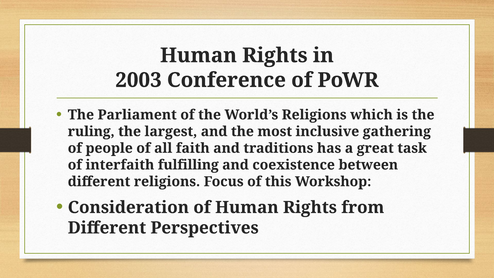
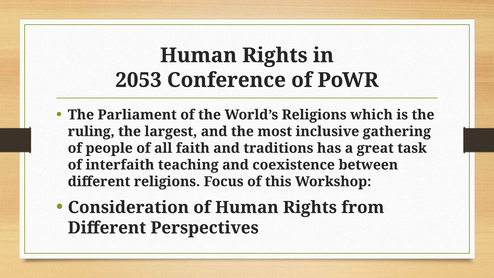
2003: 2003 -> 2053 (138, 80)
fulfilling: fulfilling -> teaching (188, 165)
